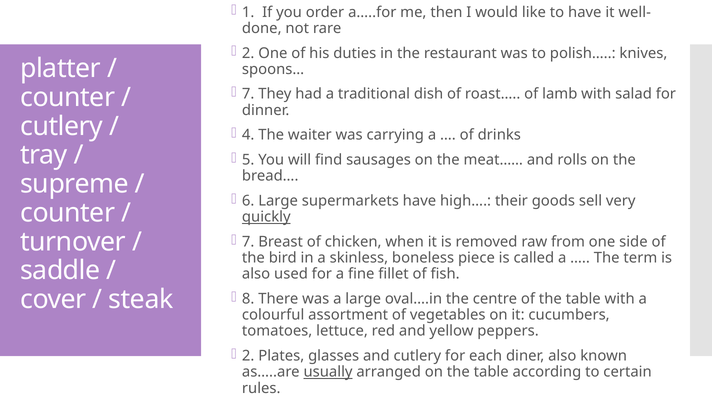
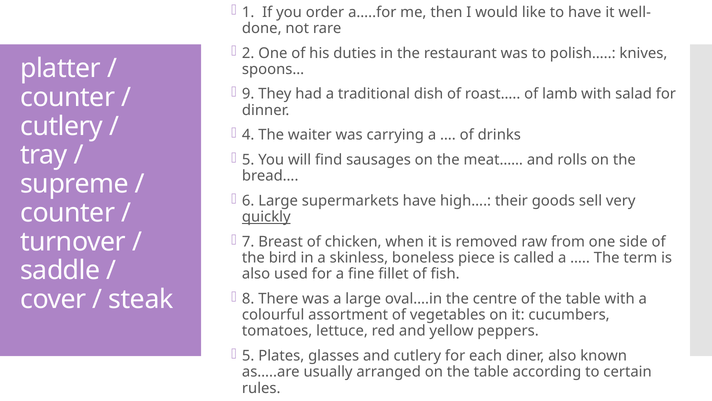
7: 7 -> 9 (248, 94)
2: 2 -> 5 (248, 356)
usually underline: present -> none (328, 372)
